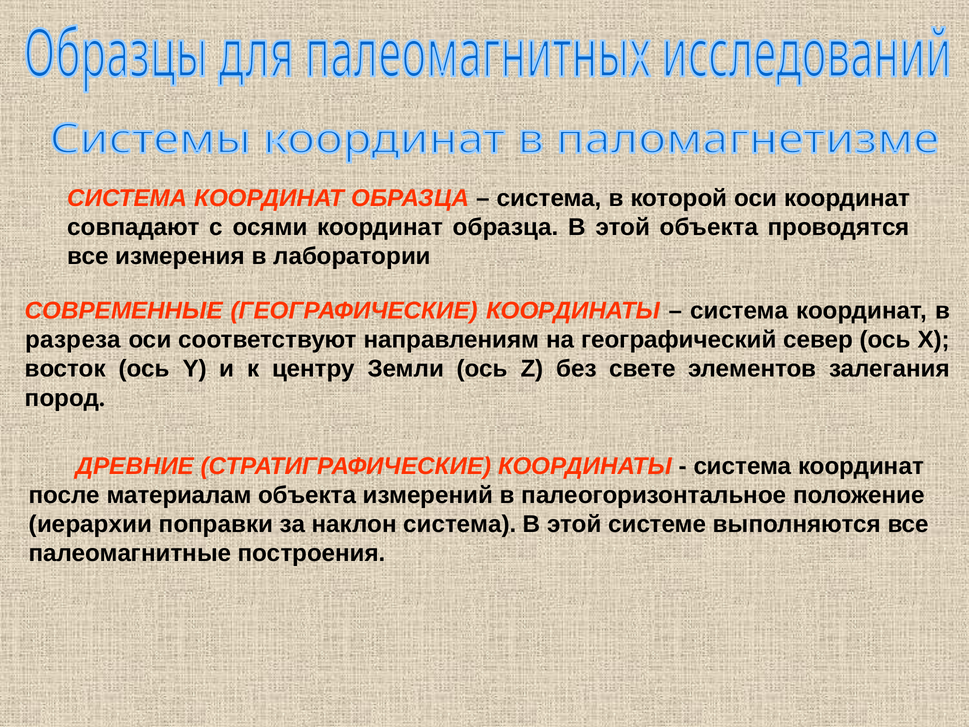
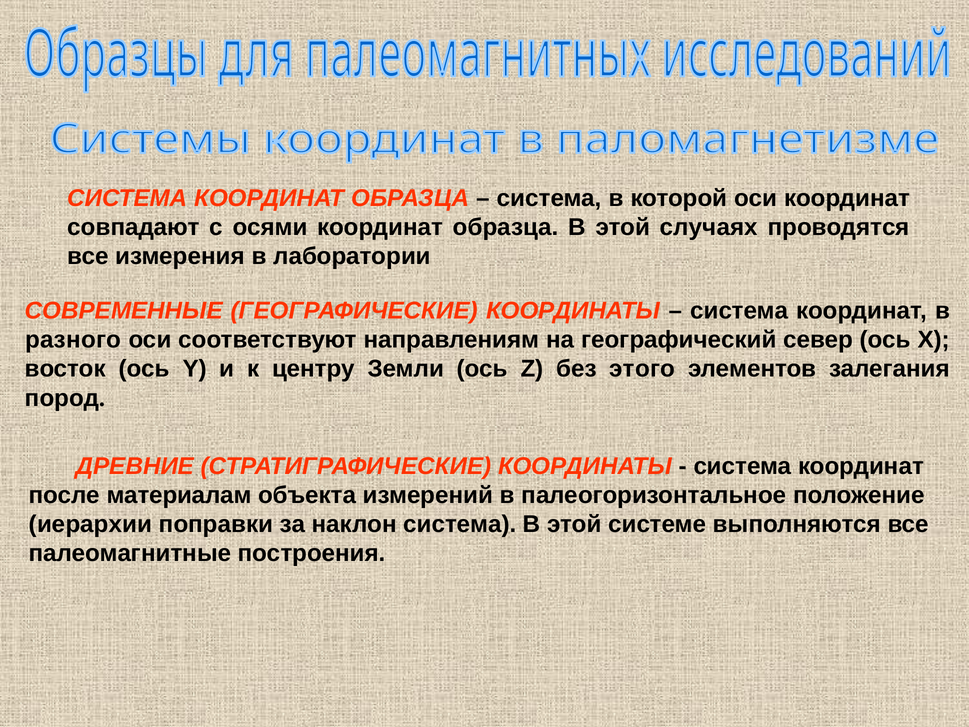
этой объекта: объекта -> случаях (709, 227)
разреза: разреза -> разного (73, 340)
свете: свете -> этого (642, 369)
